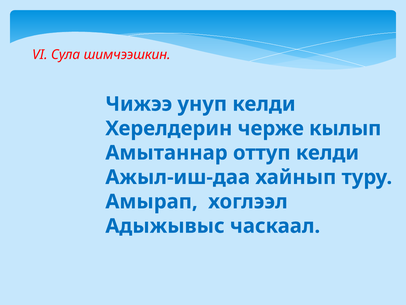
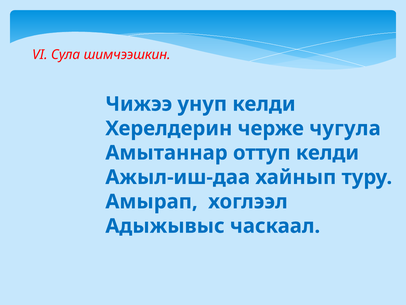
кылып: кылып -> чугула (345, 128)
